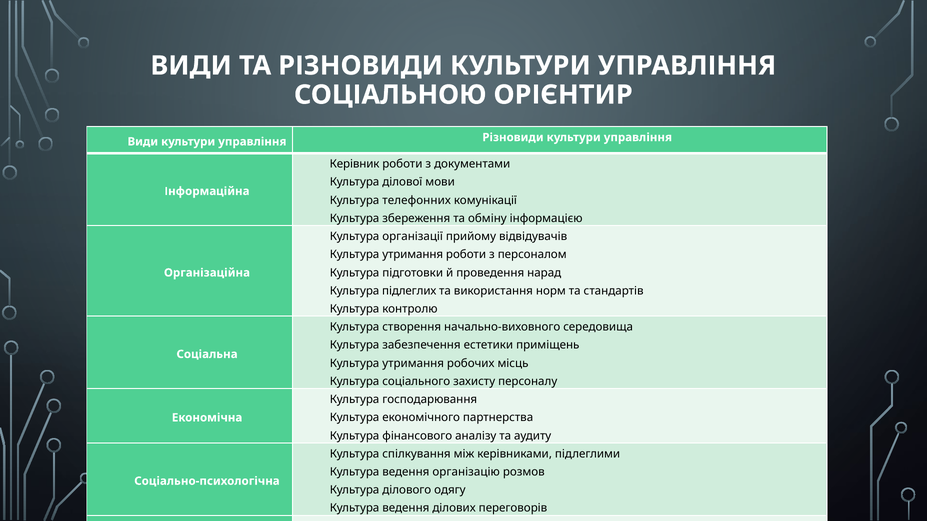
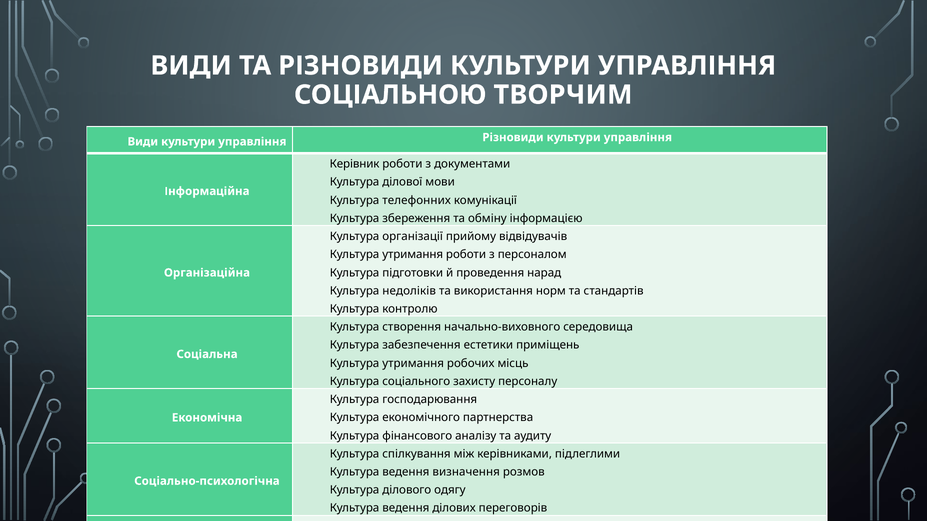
ОРІЄНТИР: ОРІЄНТИР -> ТВОРЧИМ (563, 95)
підлеглих: підлеглих -> недоліків (409, 291)
організацію: організацію -> визначення (466, 472)
